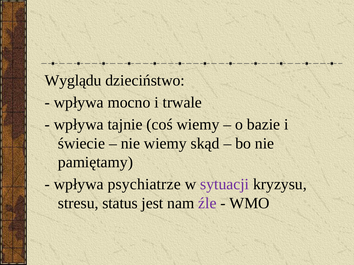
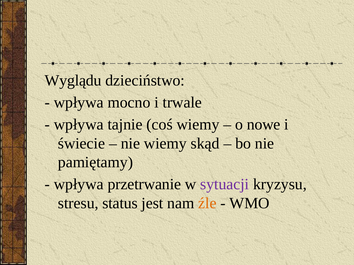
bazie: bazie -> nowe (264, 125)
psychiatrze: psychiatrze -> przetrwanie (144, 185)
źle colour: purple -> orange (207, 203)
